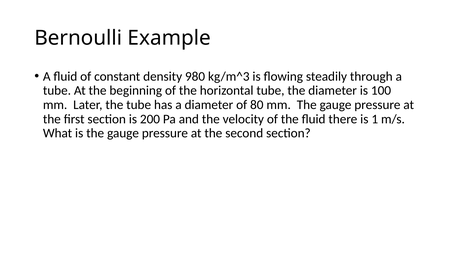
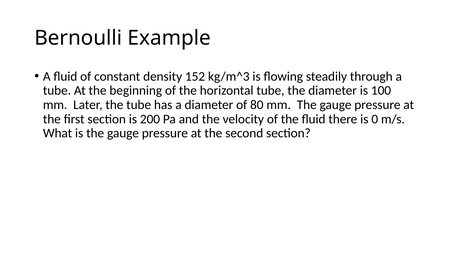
980: 980 -> 152 (195, 76)
1: 1 -> 0 (375, 119)
